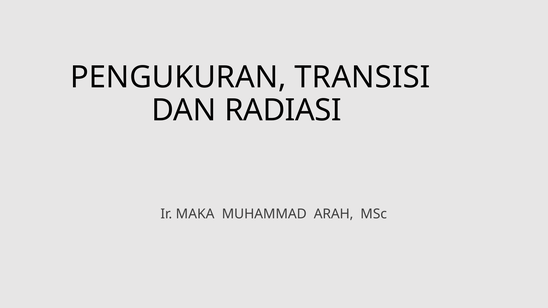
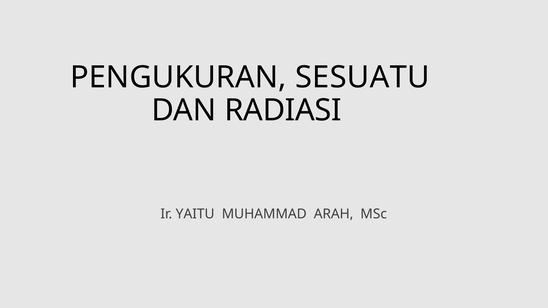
TRANSISI: TRANSISI -> SESUATU (362, 77)
MAKA: MAKA -> YAITU (195, 214)
